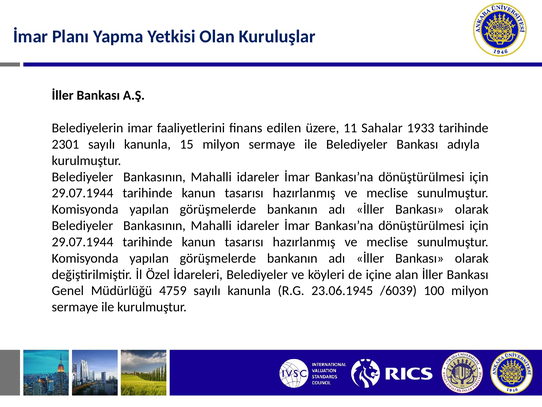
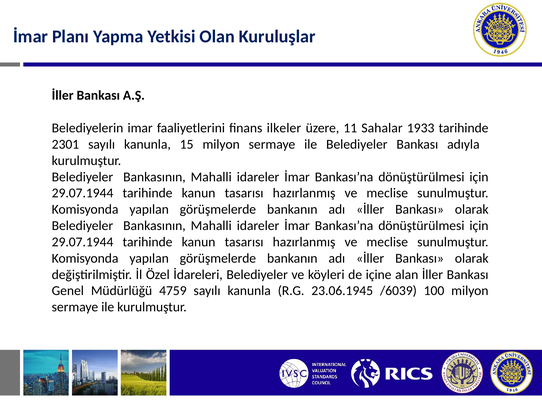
edilen: edilen -> ilkeler (284, 128)
